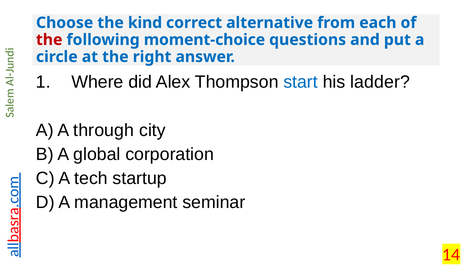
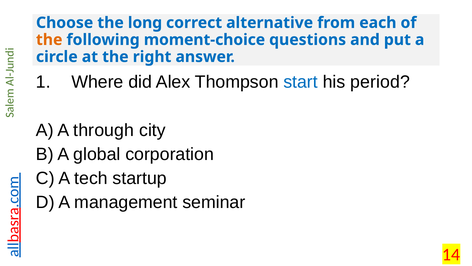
kind: kind -> long (145, 23)
the colour: red -> orange (49, 40)
ladder: ladder -> period (380, 82)
